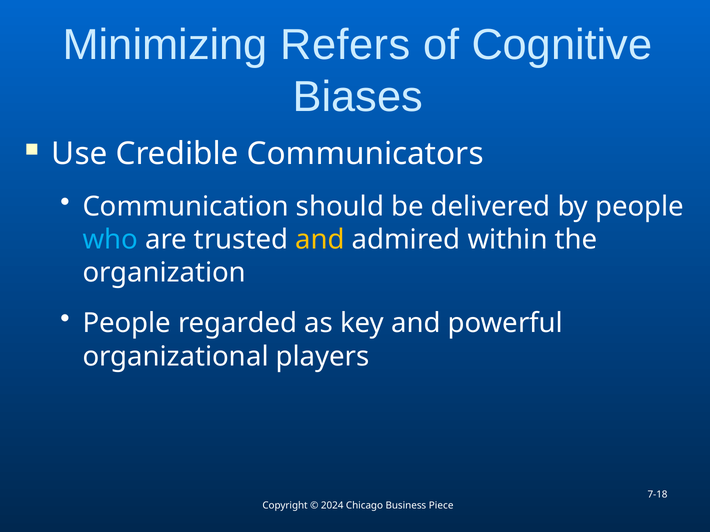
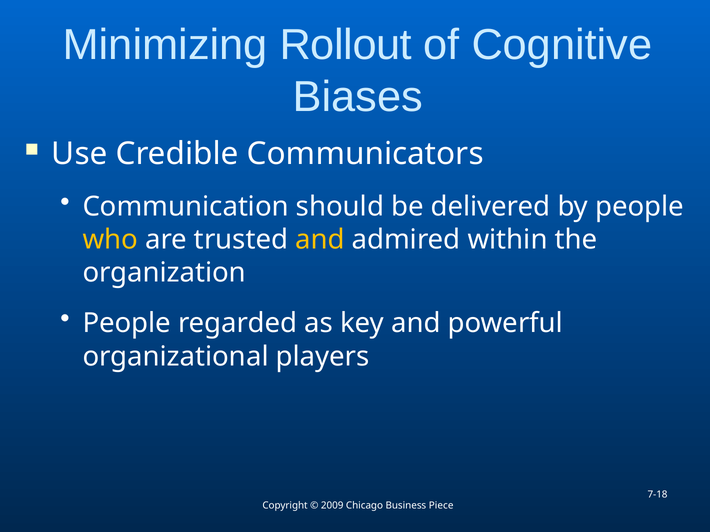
Refers: Refers -> Rollout (346, 45)
who colour: light blue -> yellow (110, 240)
2024: 2024 -> 2009 (332, 506)
